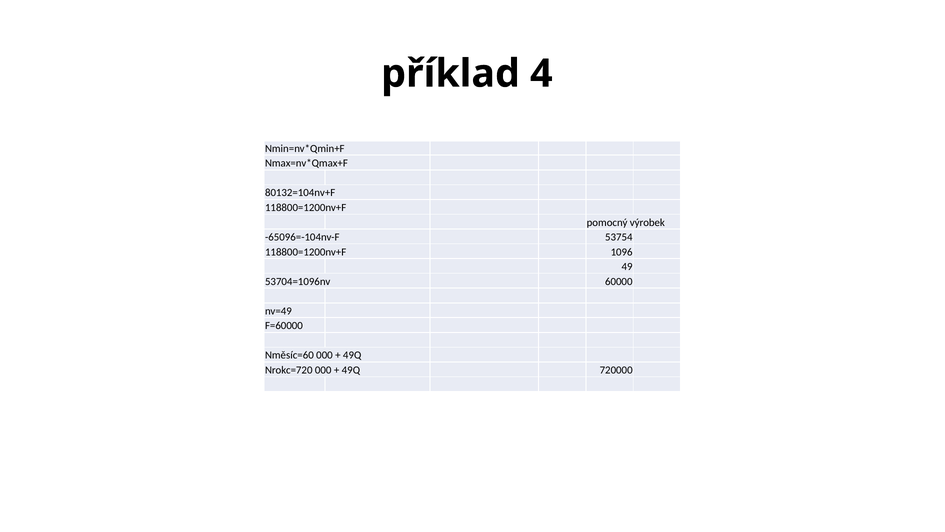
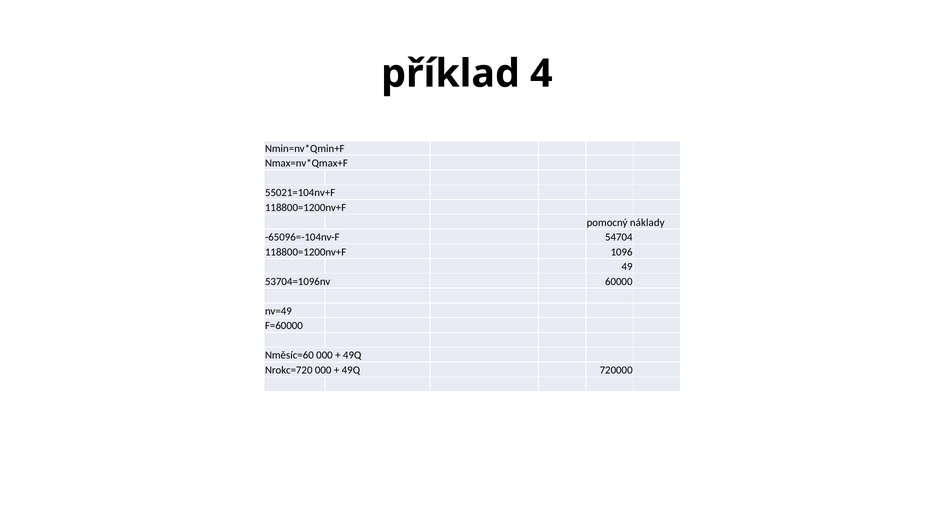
80132=104nv+F: 80132=104nv+F -> 55021=104nv+F (300, 193)
výrobek: výrobek -> náklady (647, 222)
53754: 53754 -> 54704 (619, 237)
